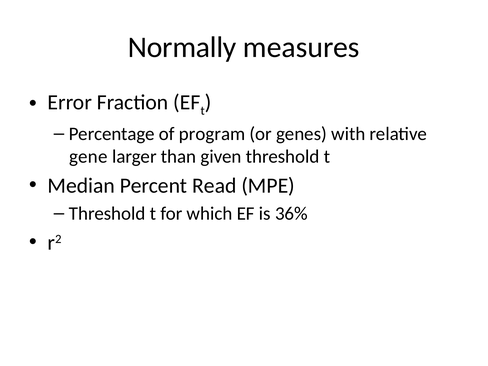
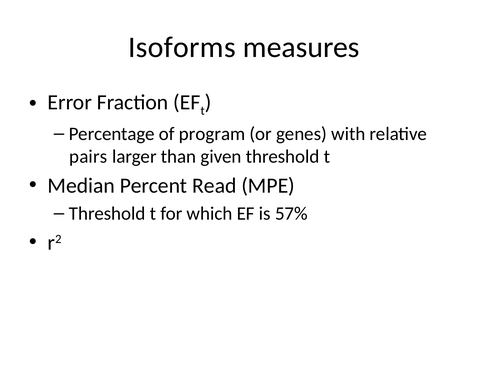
Normally: Normally -> Isoforms (182, 47)
gene: gene -> pairs (88, 157)
36%: 36% -> 57% (291, 214)
